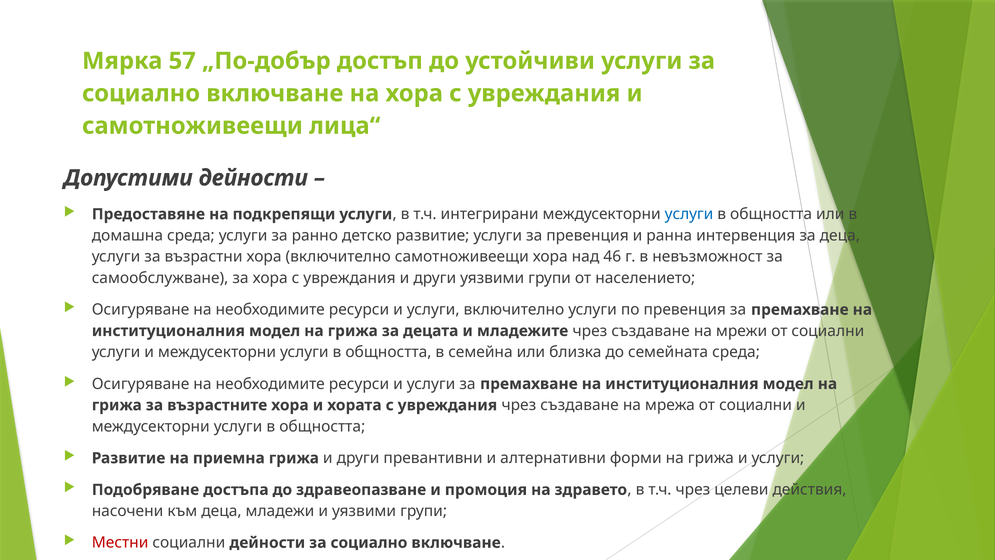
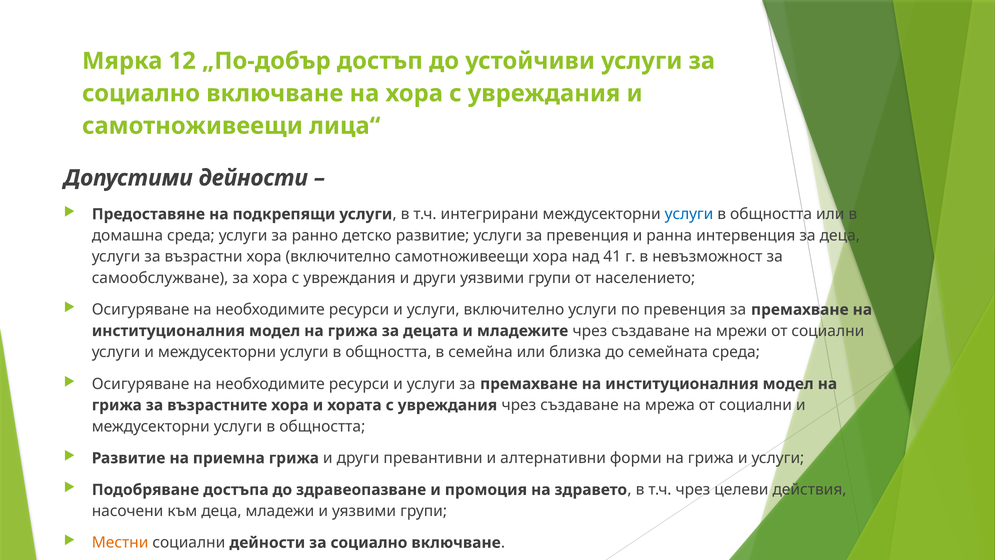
57: 57 -> 12 (182, 61)
46: 46 -> 41 (612, 257)
Местни colour: red -> orange (120, 542)
